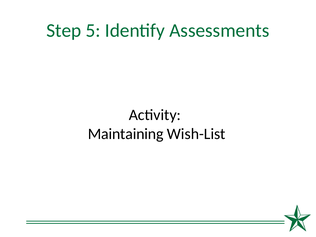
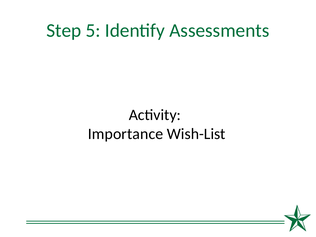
Maintaining: Maintaining -> Importance (126, 134)
